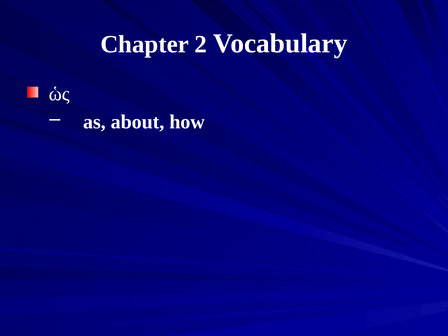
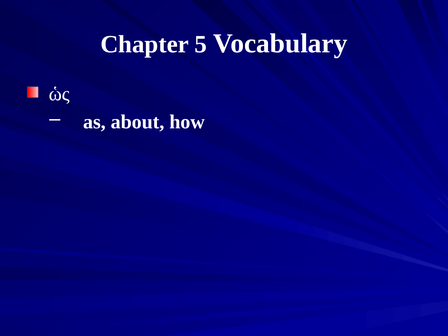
2: 2 -> 5 (201, 44)
